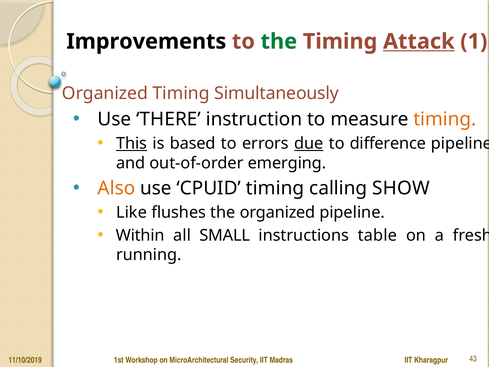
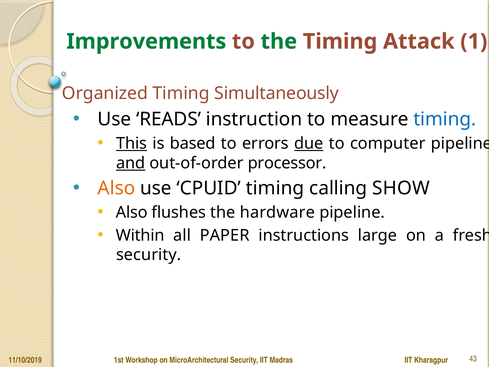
Improvements colour: black -> green (146, 41)
Attack underline: present -> none (419, 41)
THERE: THERE -> READS (169, 119)
timing colour: orange -> blue (445, 119)
difference: difference -> computer (388, 143)
and underline: none -> present (131, 163)
emerging: emerging -> processor (287, 163)
Like: Like -> Also (132, 212)
the organized: organized -> hardware (277, 212)
SMALL: SMALL -> PAPER (225, 235)
table: table -> large (378, 235)
running: running -> security (149, 255)
